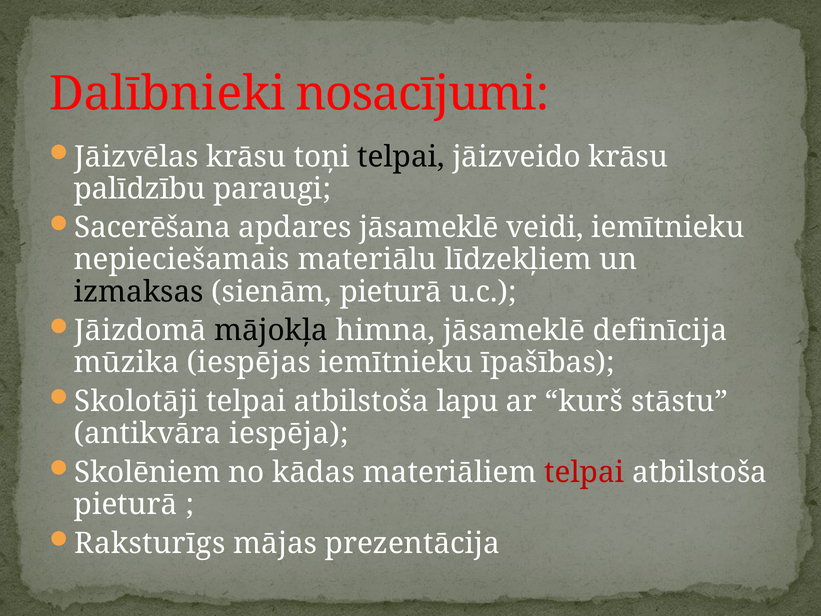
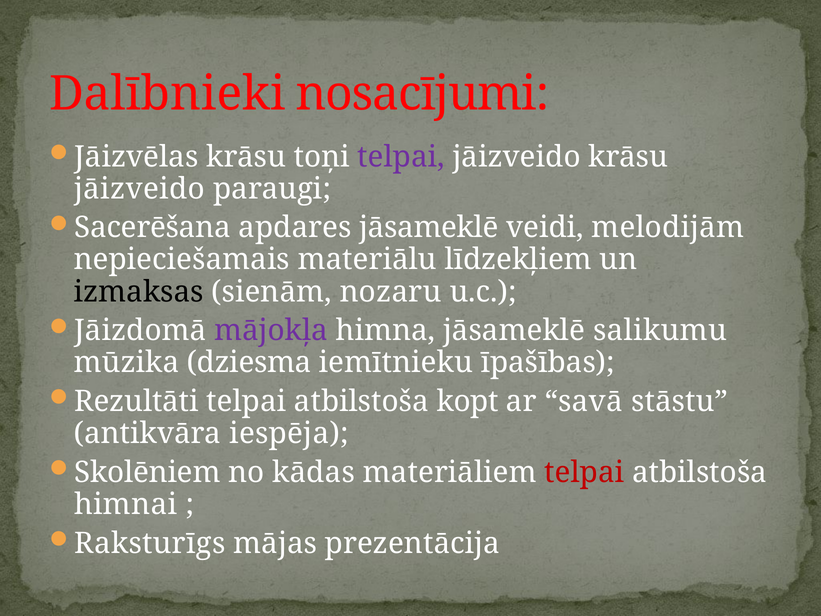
telpai colour: black -> purple (401, 157)
palīdzību: palīdzību -> jāizveido (139, 189)
veidi iemītnieku: iemītnieku -> melodijām (668, 228)
sienām pieturā: pieturā -> nozaru (391, 292)
mājokļa colour: black -> purple (271, 330)
definīcija: definīcija -> salikumu (660, 330)
iespējas: iespējas -> dziesma (249, 362)
Skolotāji: Skolotāji -> Rezultāti (137, 401)
lapu: lapu -> kopt (468, 401)
kurš: kurš -> savā (584, 401)
pieturā: pieturā -> himnai (126, 504)
